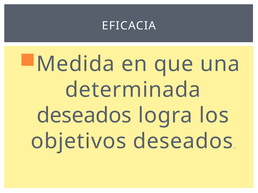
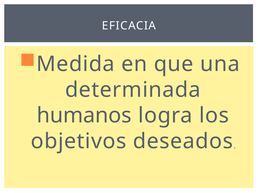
deseados: deseados -> humanos (84, 116)
